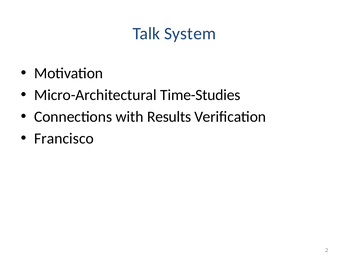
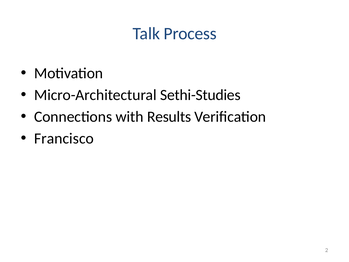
System: System -> Process (190, 34)
Time-Studies: Time-Studies -> Sethi-Studies (200, 95)
